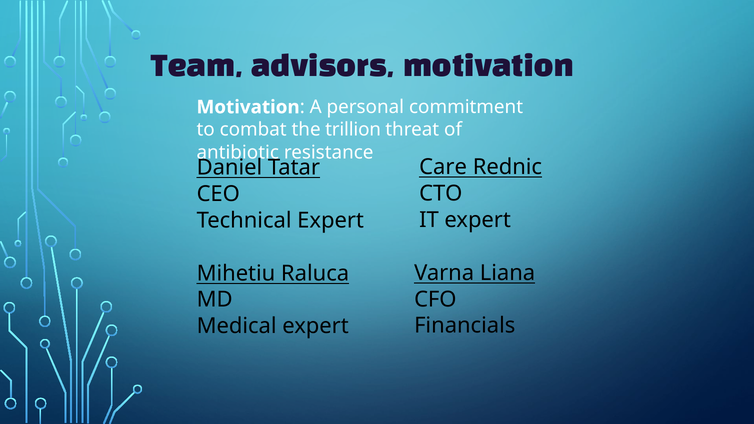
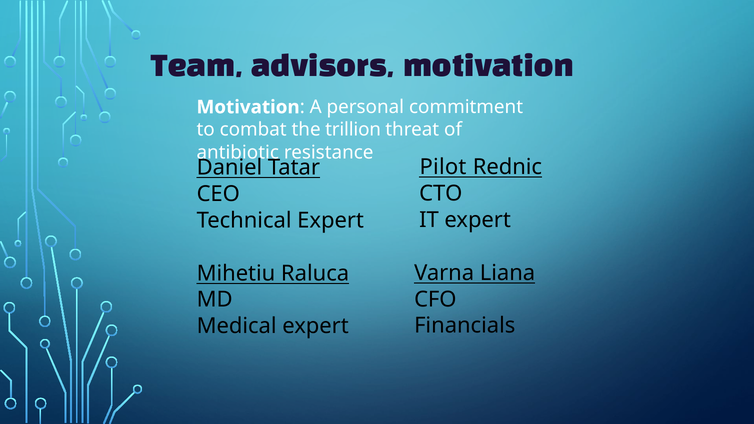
Care: Care -> Pilot (443, 167)
